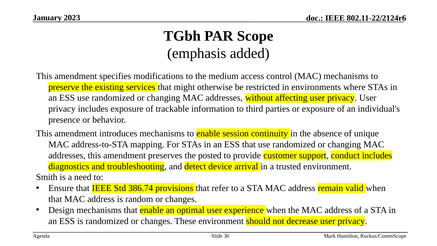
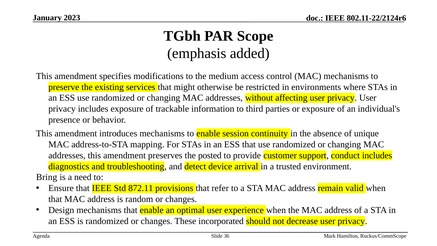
Smith: Smith -> Bring (47, 177)
386.74: 386.74 -> 872.11 (141, 188)
These environment: environment -> incorporated (221, 221)
